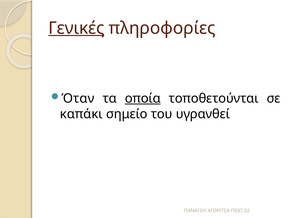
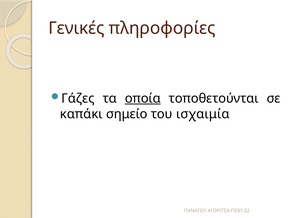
Γενικές underline: present -> none (76, 28)
Όταν: Όταν -> Γάζες (78, 98)
υγρανθεί: υγρανθεί -> ισχαιμία (203, 114)
